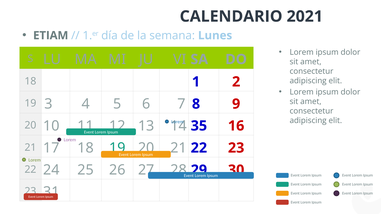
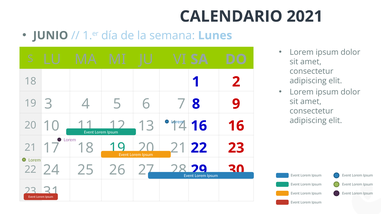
ETIAM: ETIAM -> JUNIO (51, 36)
35: 35 -> 16 (199, 126)
